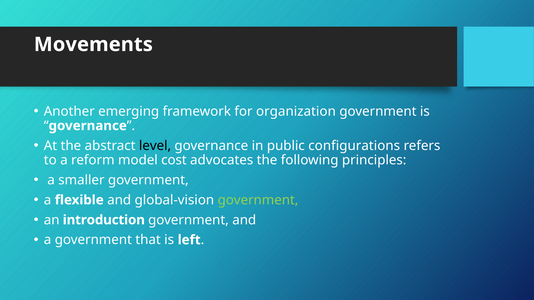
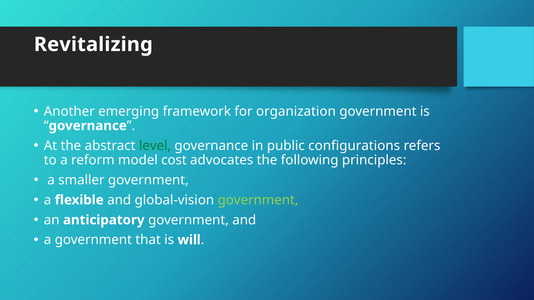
Movements: Movements -> Revitalizing (93, 45)
level colour: black -> green (155, 146)
introduction: introduction -> anticipatory (104, 220)
left: left -> will (189, 240)
